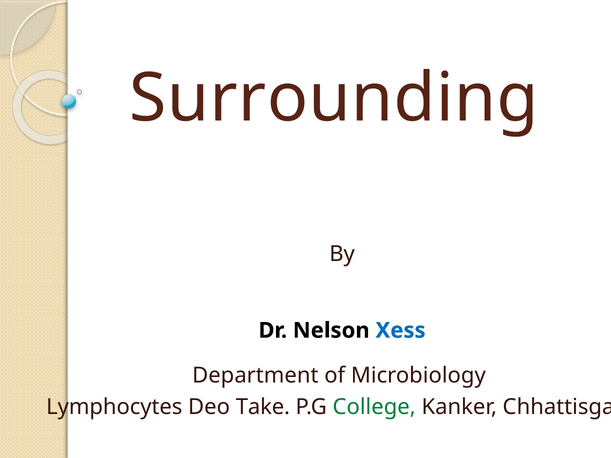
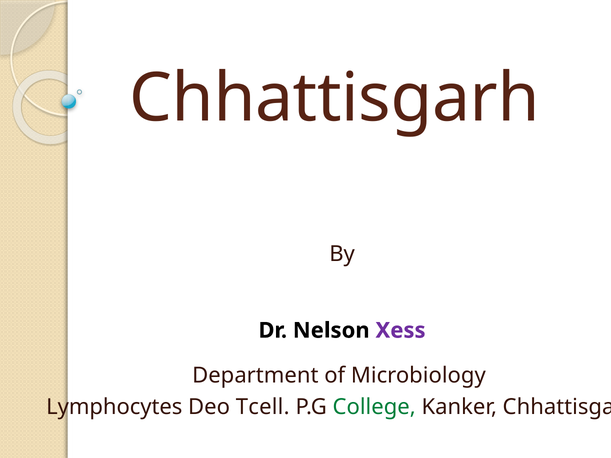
Surrounding: Surrounding -> Chhattisgarh (334, 98)
Xess colour: blue -> purple (401, 331)
Take: Take -> Tcell (263, 407)
